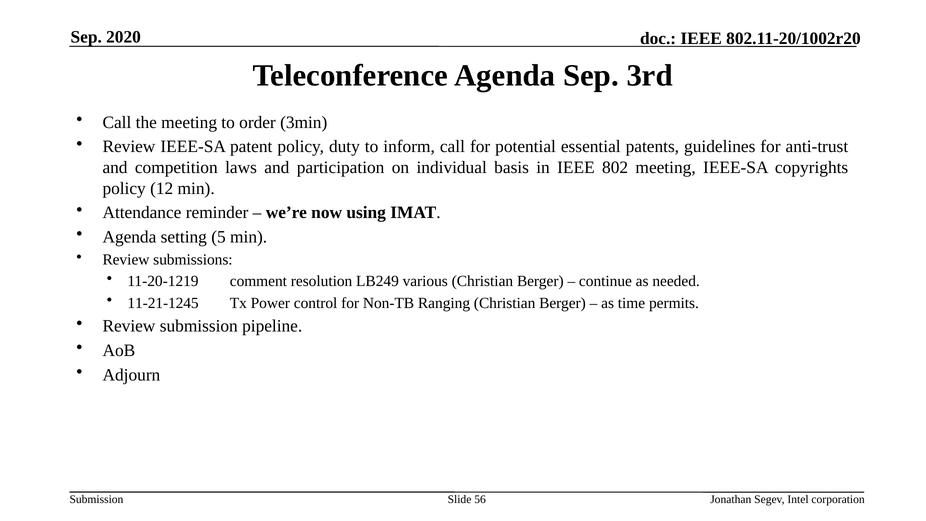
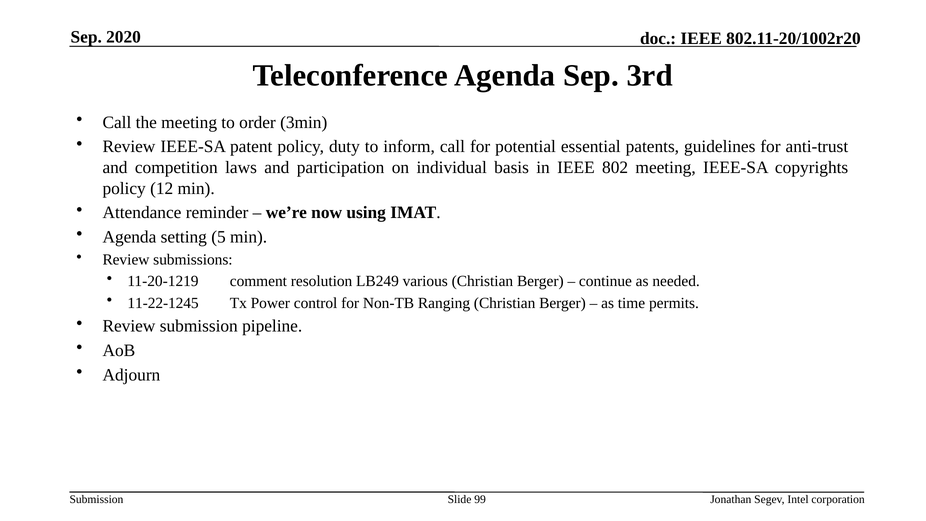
11-21-1245: 11-21-1245 -> 11-22-1245 (163, 303)
56: 56 -> 99 (480, 500)
